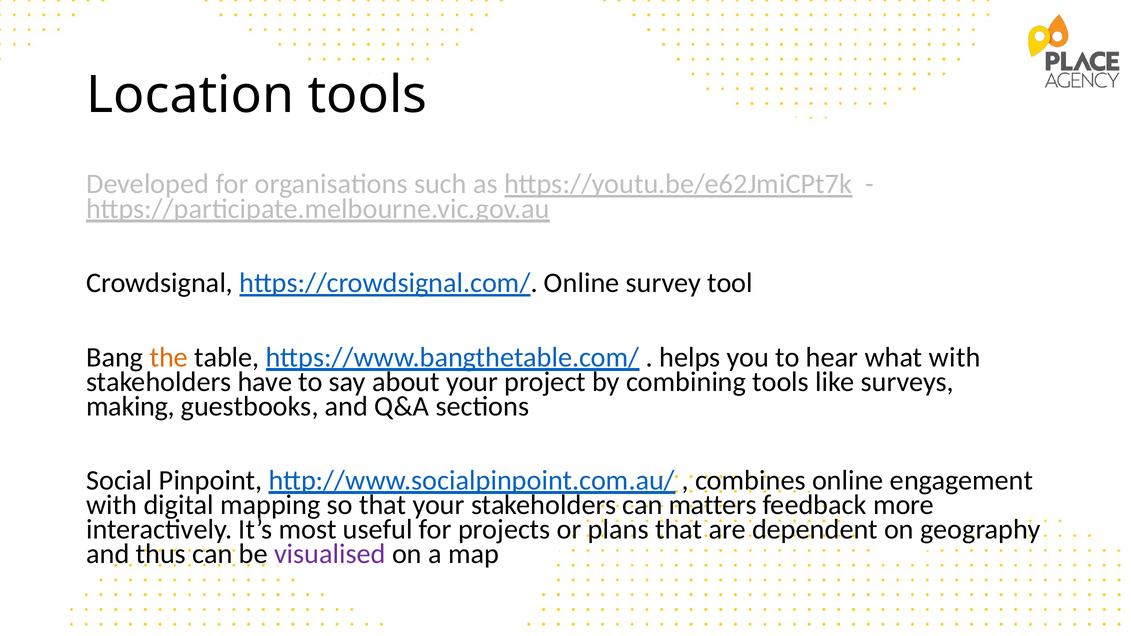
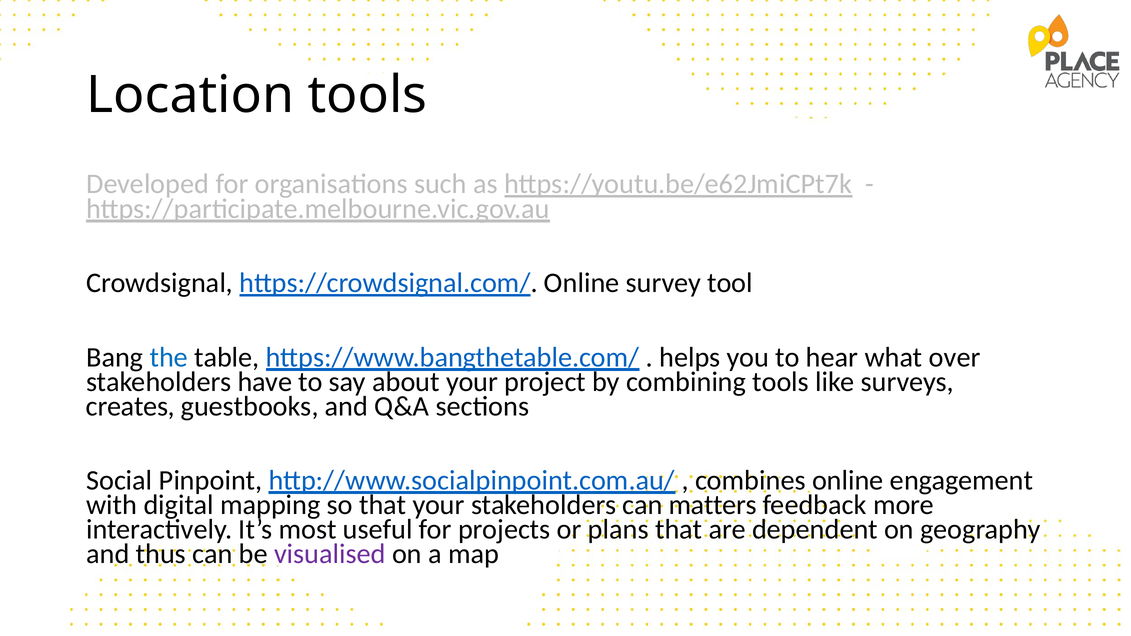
the colour: orange -> blue (169, 357)
what with: with -> over (955, 357)
making: making -> creates (130, 406)
